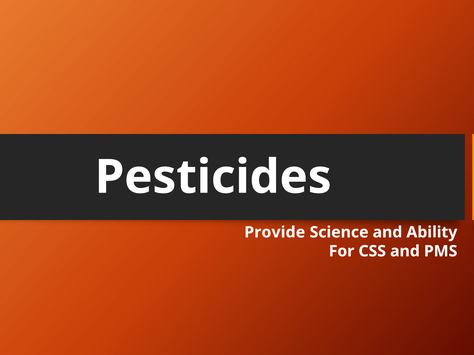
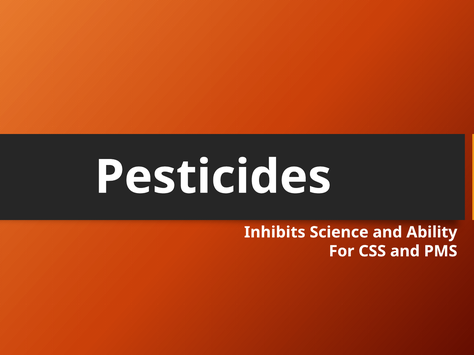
Provide: Provide -> Inhibits (275, 233)
